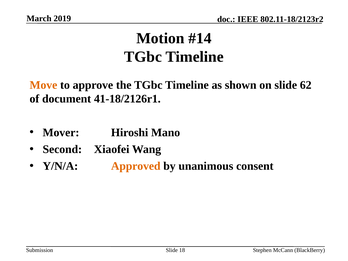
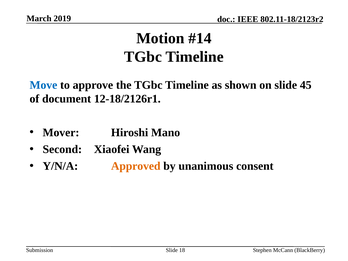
Move colour: orange -> blue (43, 85)
62: 62 -> 45 (306, 85)
41-18/2126r1: 41-18/2126r1 -> 12-18/2126r1 (127, 99)
